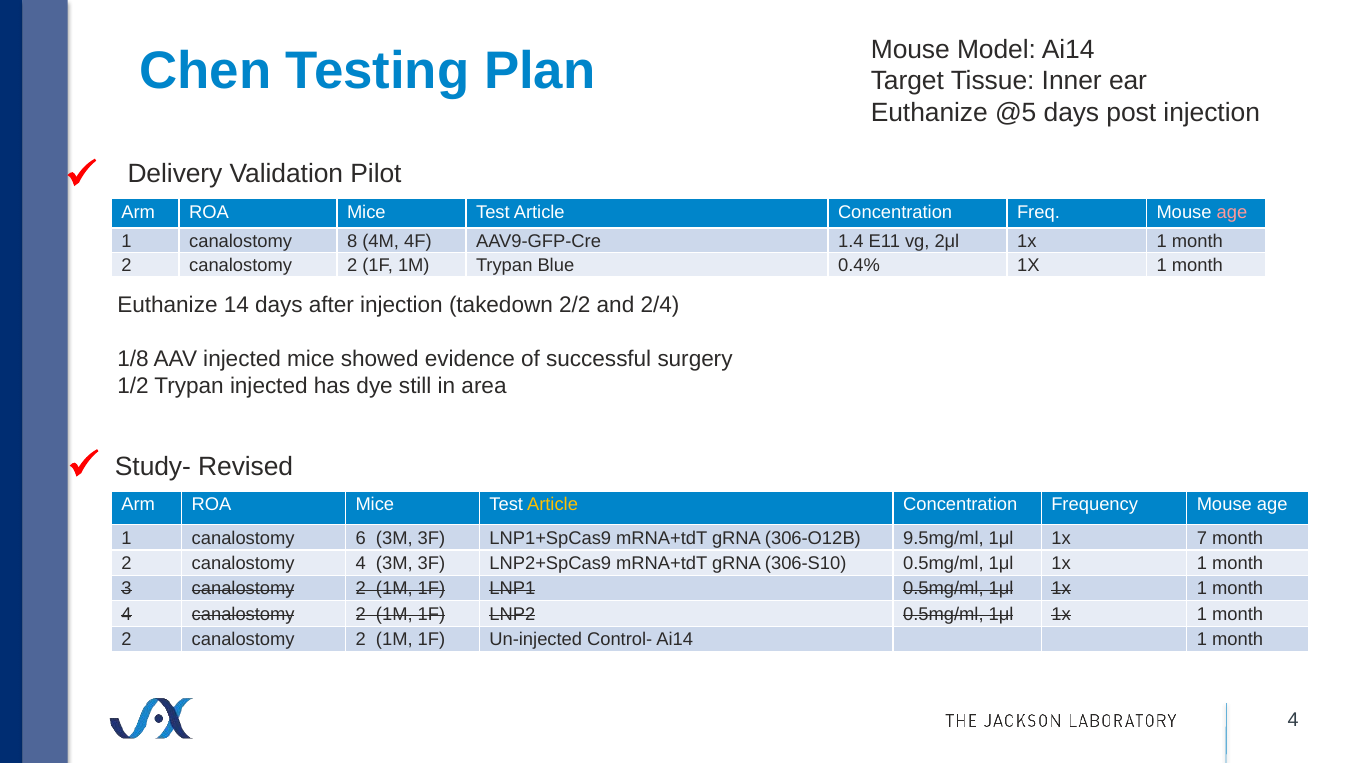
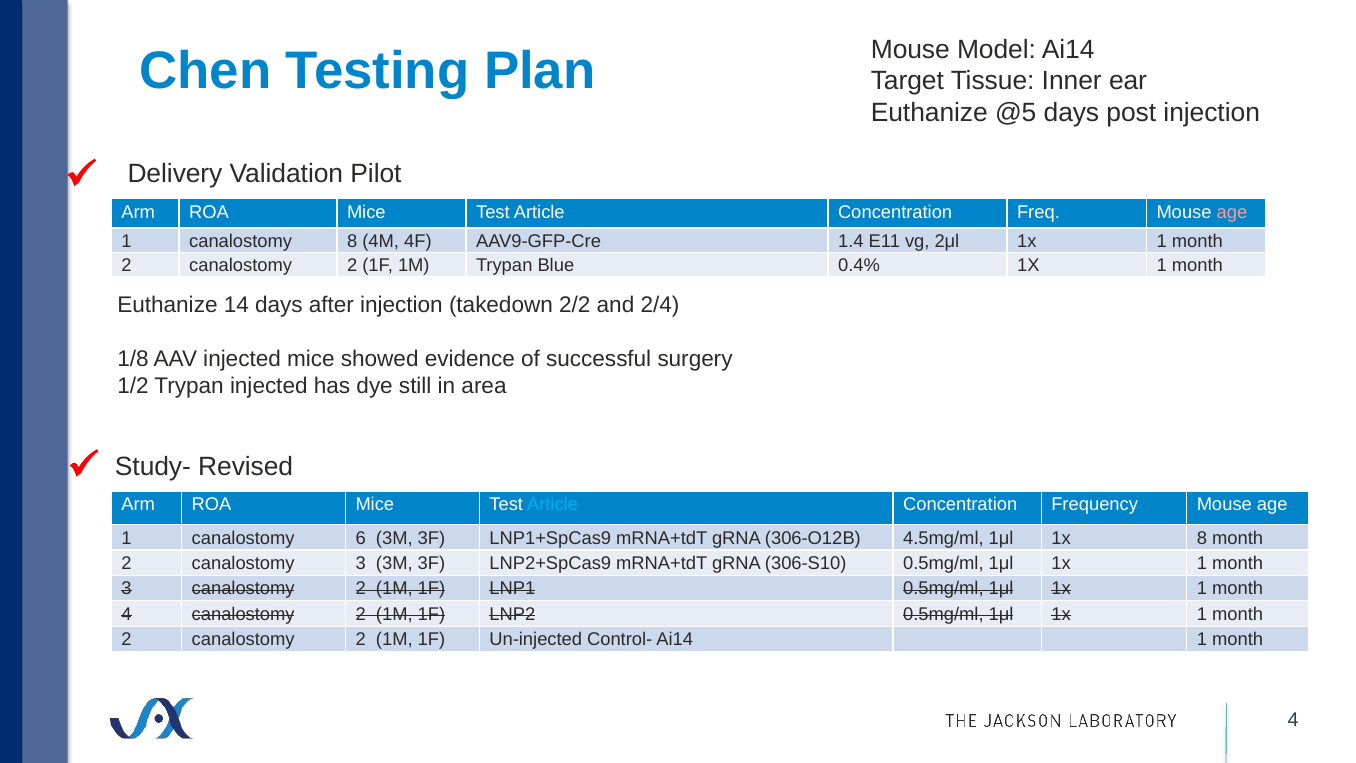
Article colour: yellow -> light blue (553, 505)
9.5mg/ml: 9.5mg/ml -> 4.5mg/ml (943, 538)
1x 7: 7 -> 8 (1202, 538)
canalostomy 4: 4 -> 3 (361, 563)
